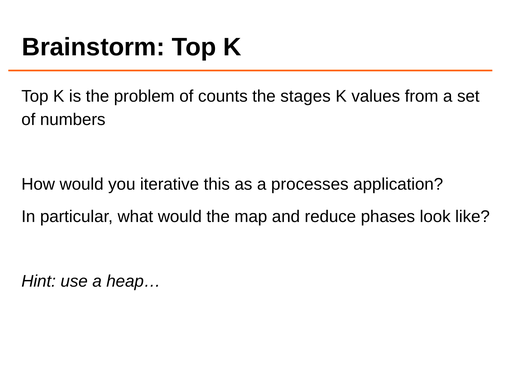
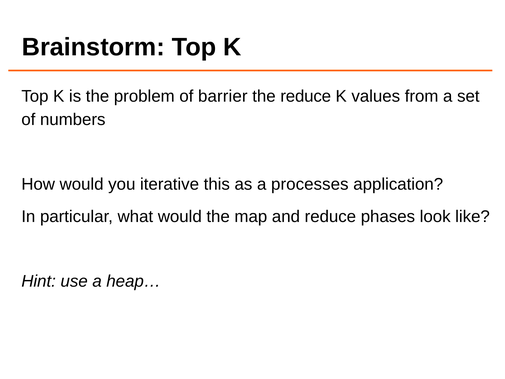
counts: counts -> barrier (223, 96)
the stages: stages -> reduce (306, 96)
